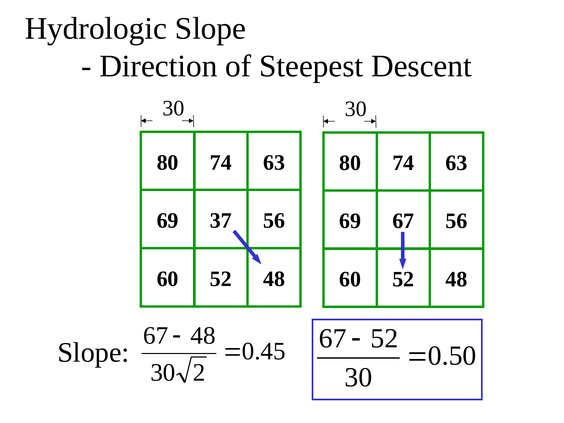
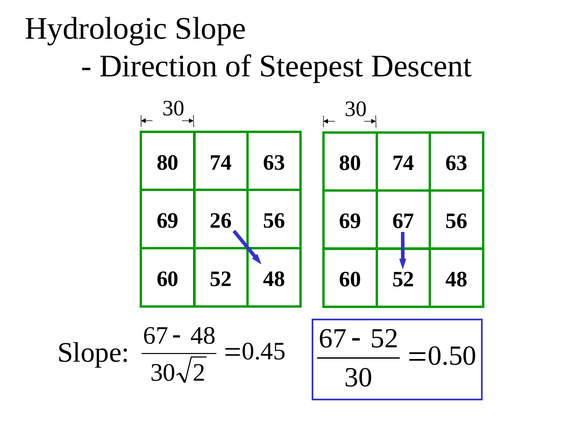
37: 37 -> 26 (221, 221)
